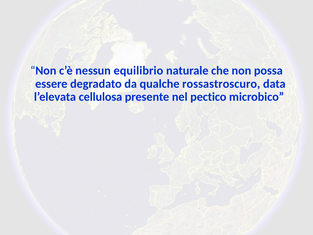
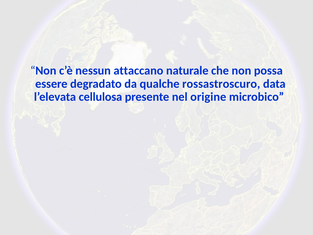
equilibrio: equilibrio -> attaccano (138, 71)
pectico: pectico -> origine (208, 97)
